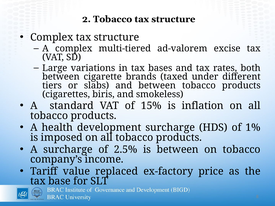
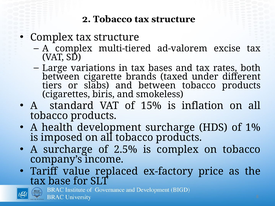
is between: between -> complex (178, 150)
